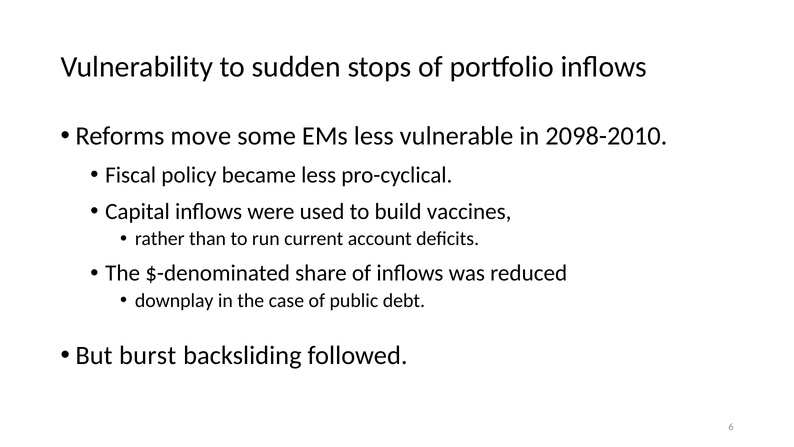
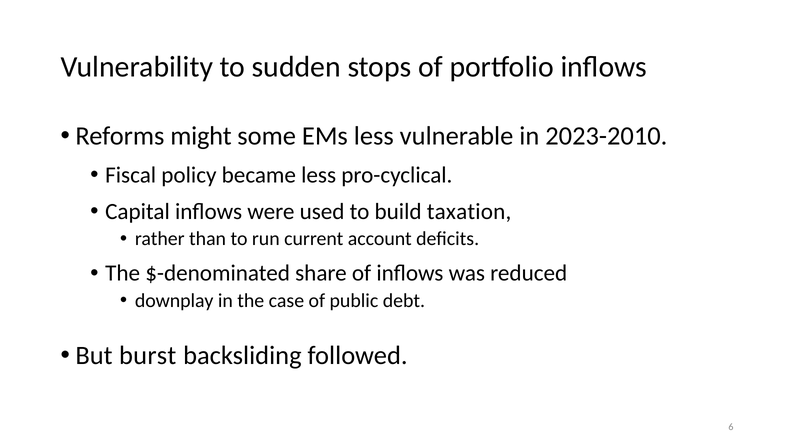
move: move -> might (201, 136)
2098-2010: 2098-2010 -> 2023-2010 (606, 136)
vaccines: vaccines -> taxation (469, 211)
